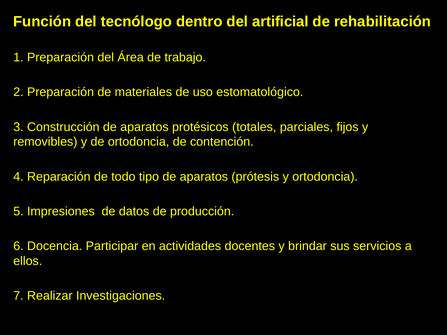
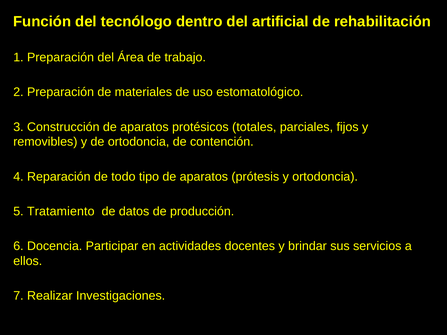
Impresiones: Impresiones -> Tratamiento (61, 212)
